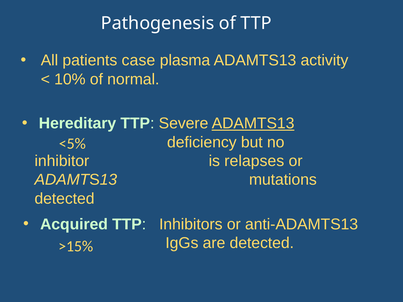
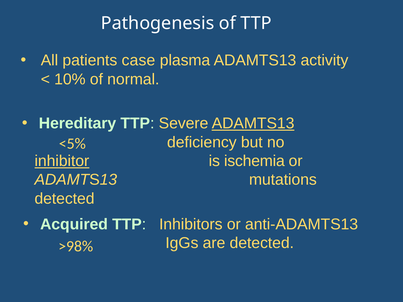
inhibitor underline: none -> present (62, 161)
relapses: relapses -> ischemia (254, 161)
>15%: >15% -> >98% (76, 247)
